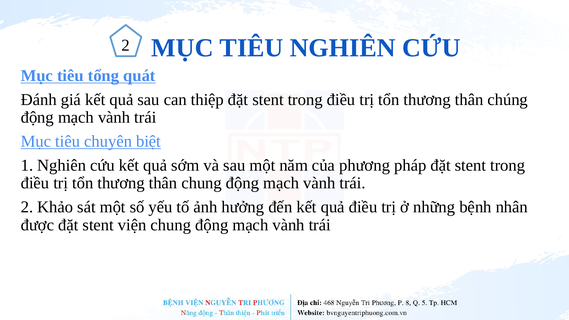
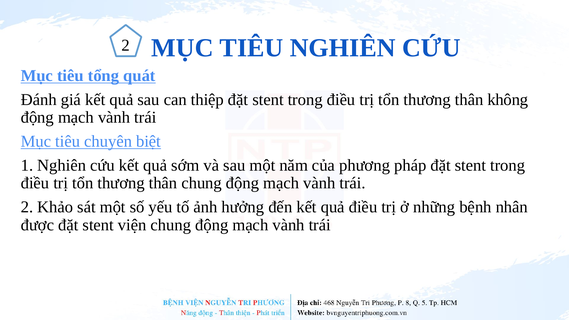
chúng: chúng -> không (508, 100)
